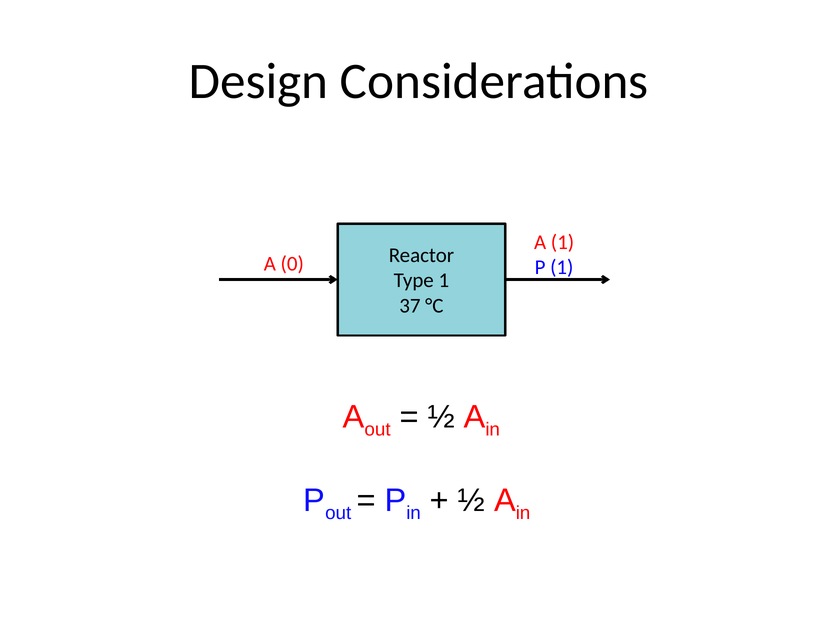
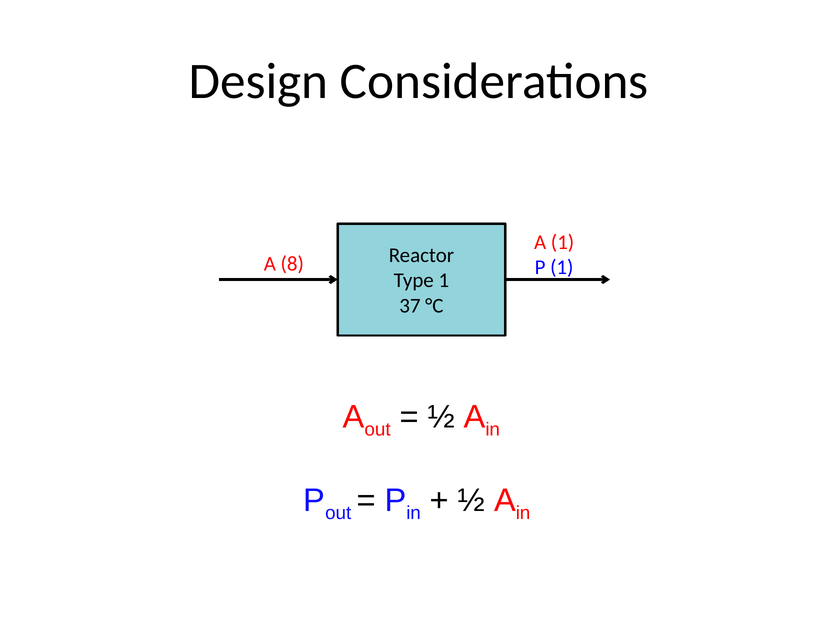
0: 0 -> 8 (292, 264)
